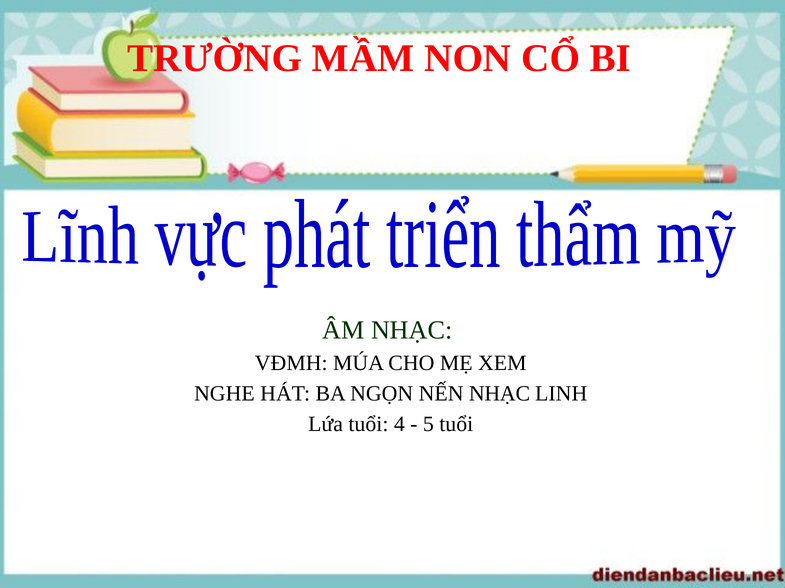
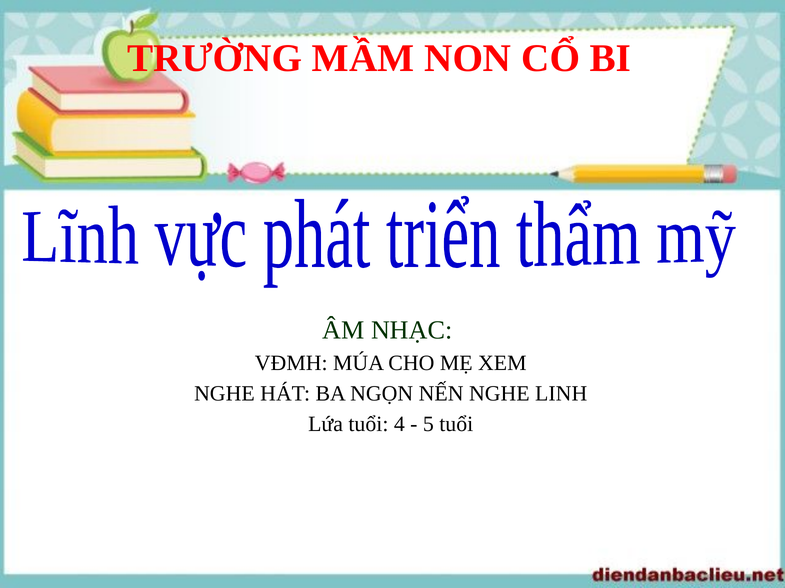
NẾN NHẠC: NHẠC -> NGHE (499, 394)
